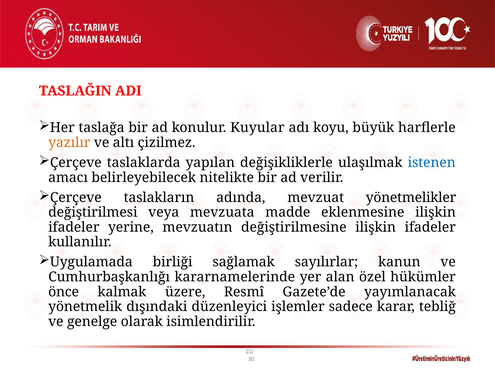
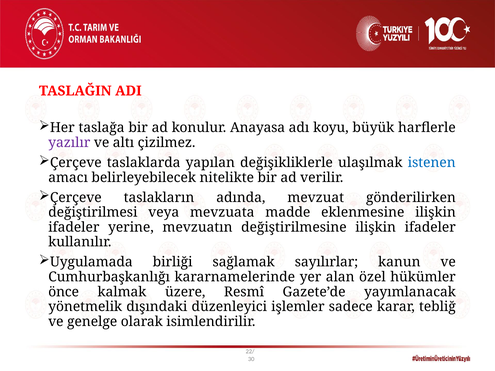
Kuyular: Kuyular -> Anayasa (258, 128)
yazılır colour: orange -> purple (69, 143)
yönetmelikler: yönetmelikler -> gönderilirken (411, 198)
